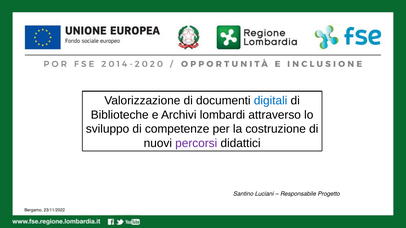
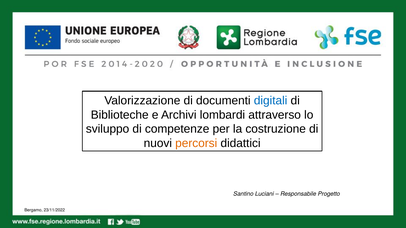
percorsi colour: purple -> orange (196, 143)
